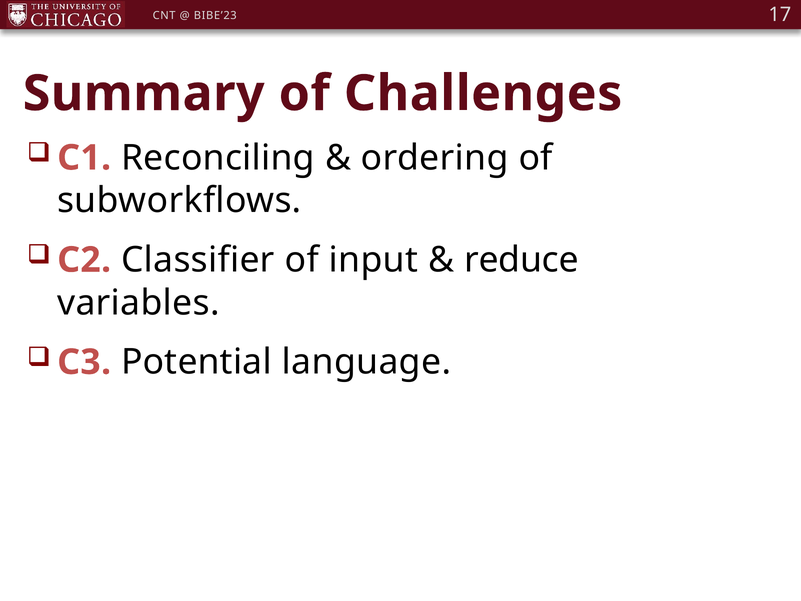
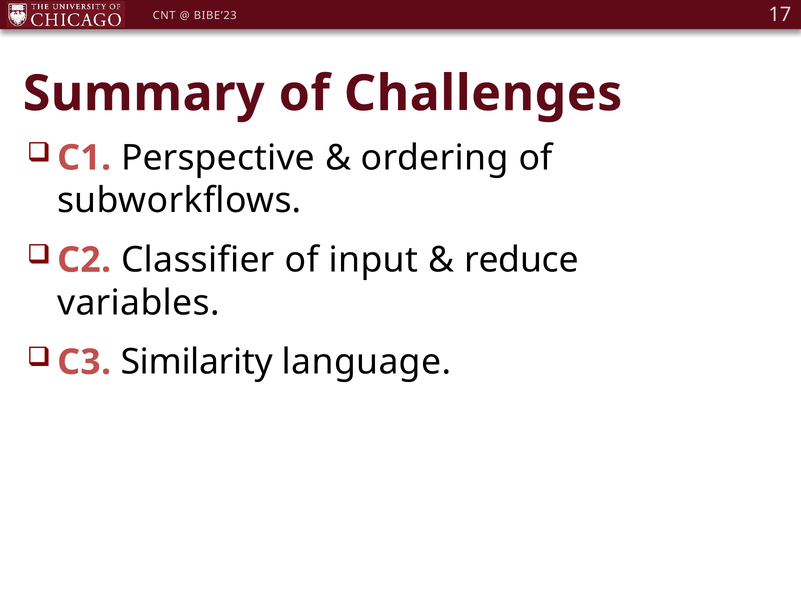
Reconciling: Reconciling -> Perspective (218, 158)
Potential: Potential -> Similarity (197, 362)
